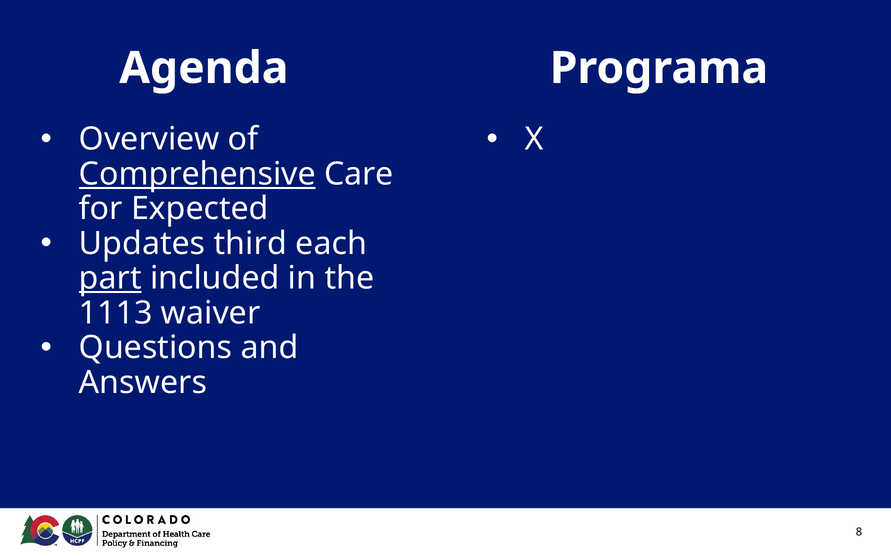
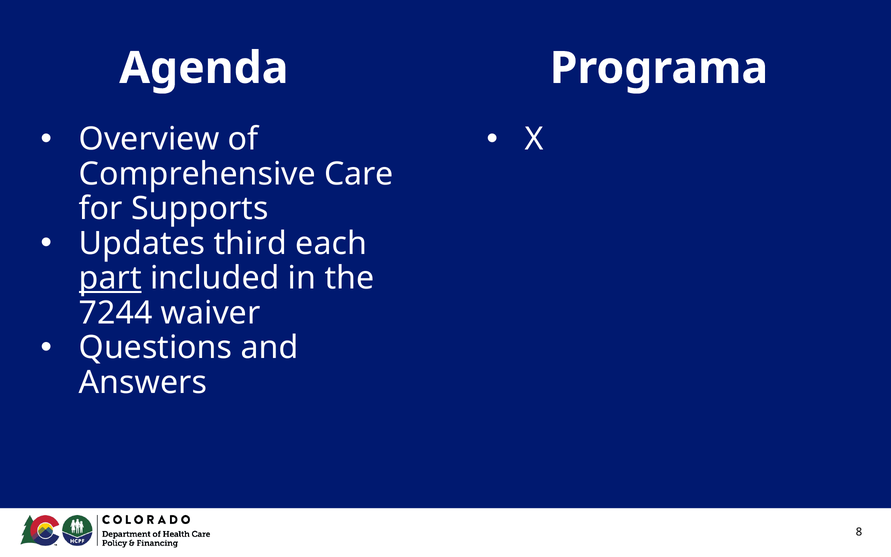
Comprehensive underline: present -> none (197, 174)
Expected: Expected -> Supports (200, 209)
1113: 1113 -> 7244 (116, 313)
